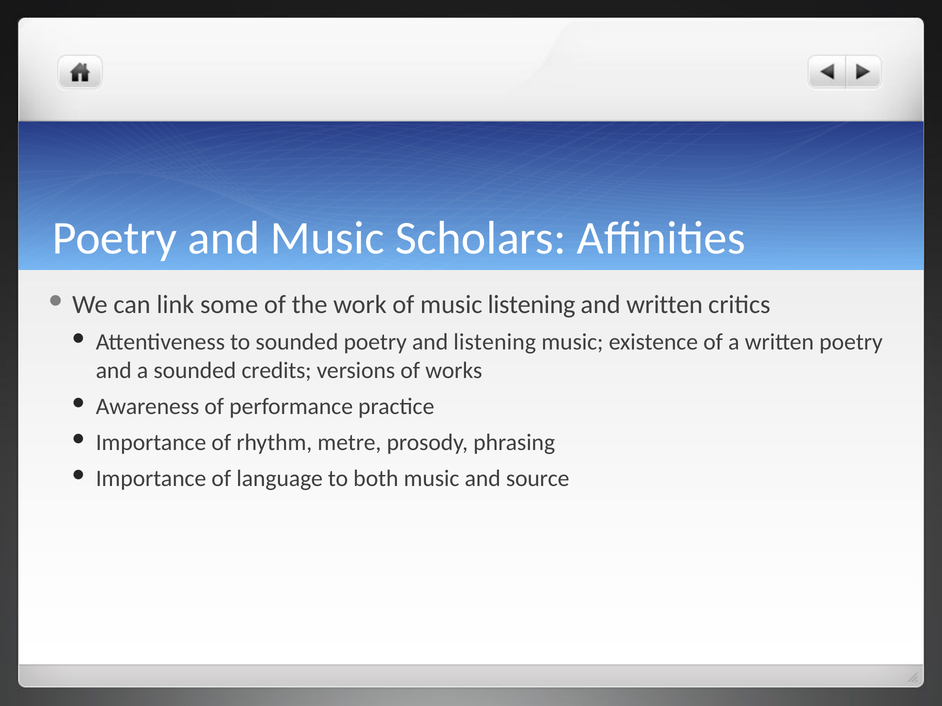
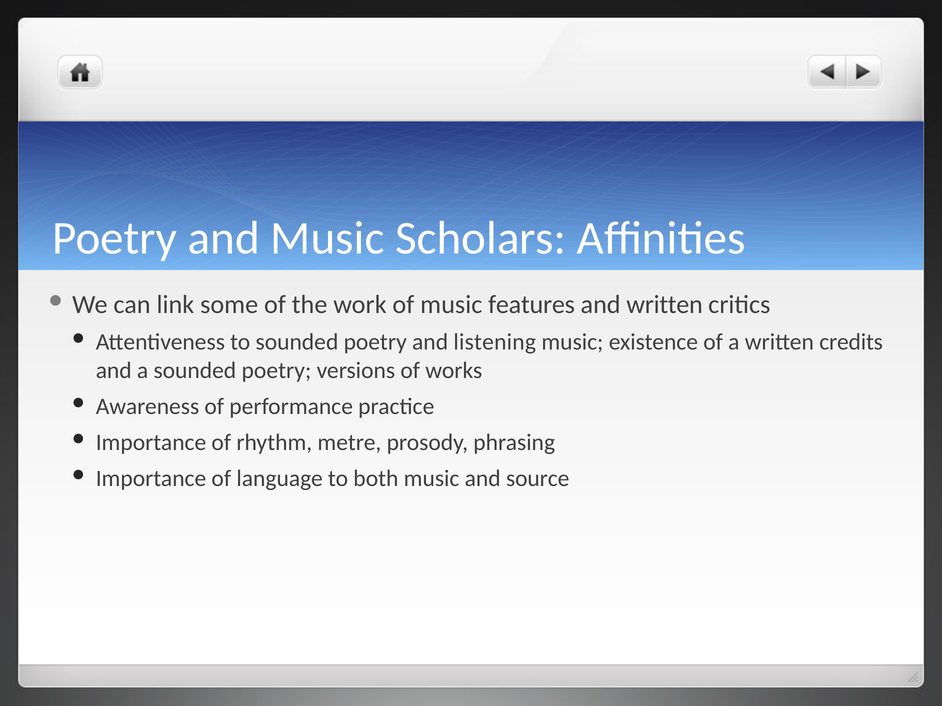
music listening: listening -> features (532, 305)
written poetry: poetry -> credits (851, 342)
a sounded credits: credits -> poetry (276, 371)
